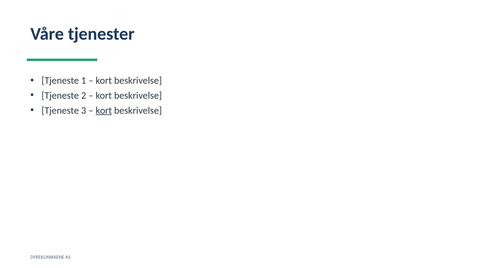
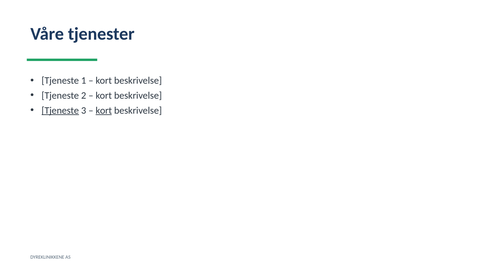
Tjeneste underline: none -> present (60, 111)
